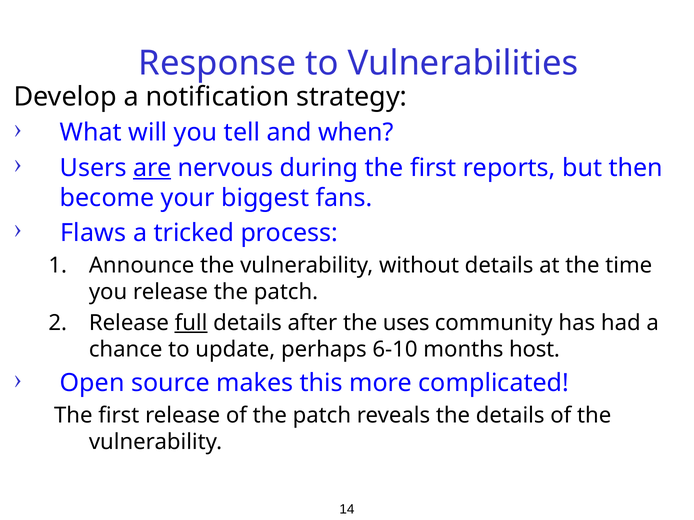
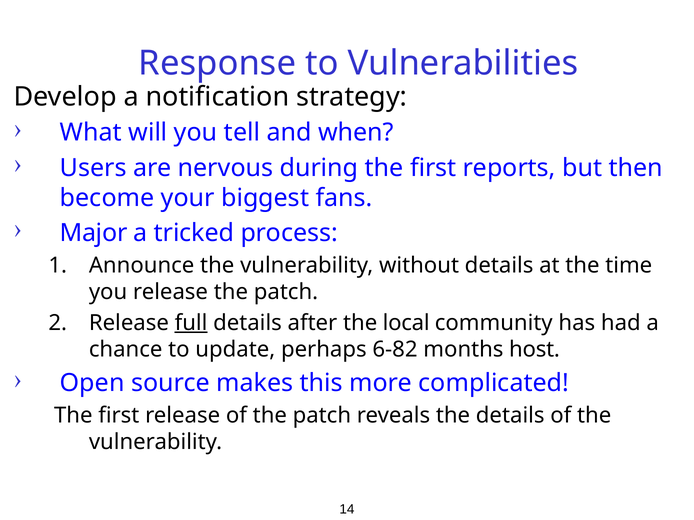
are underline: present -> none (152, 168)
Flaws: Flaws -> Major (93, 233)
uses: uses -> local (406, 323)
6-10: 6-10 -> 6-82 (395, 350)
